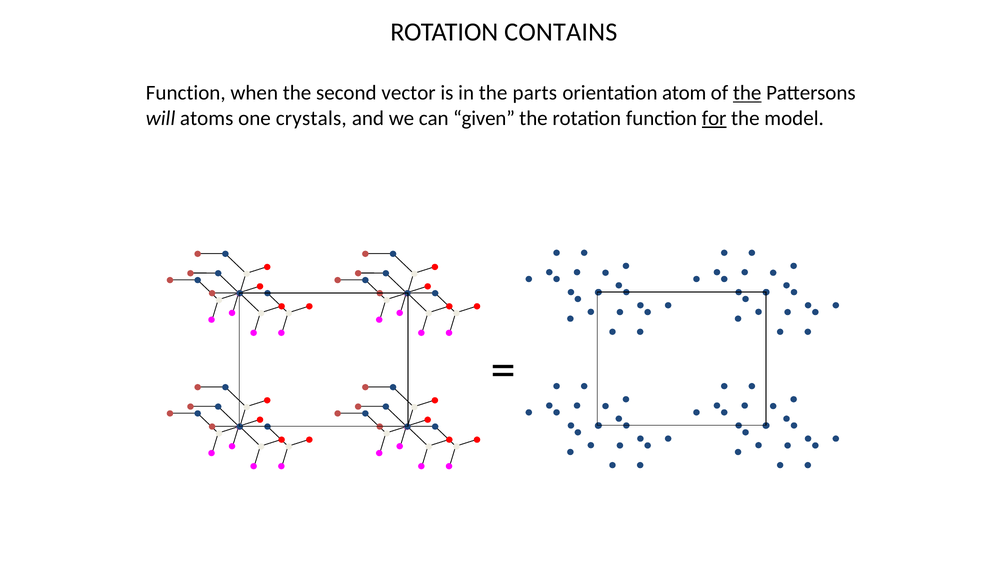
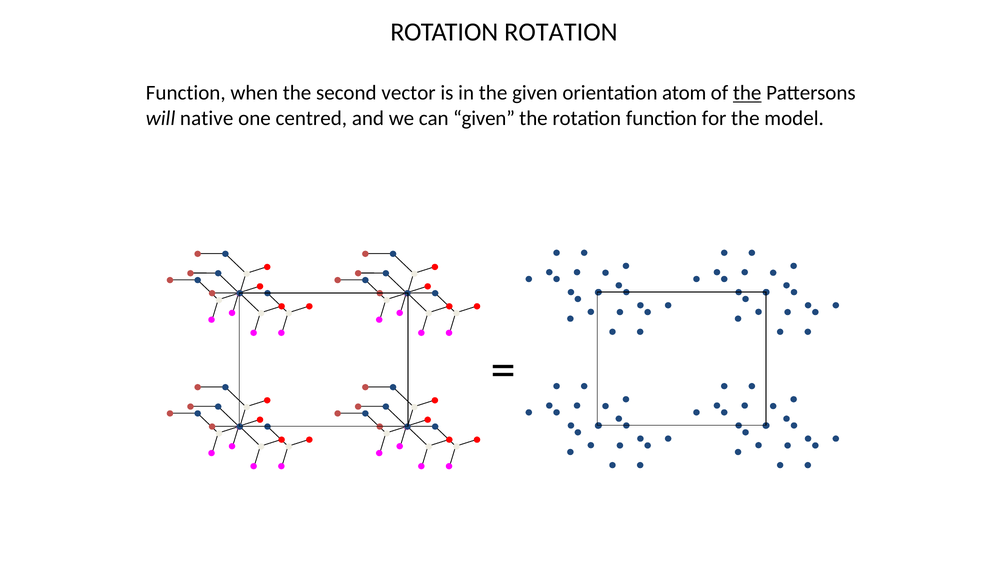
ROTATION CONTAINS: CONTAINS -> ROTATION (561, 32)
the parts: parts -> given (535, 93)
atoms: atoms -> native (207, 118)
crystals: crystals -> centred (311, 118)
for underline: present -> none (714, 118)
